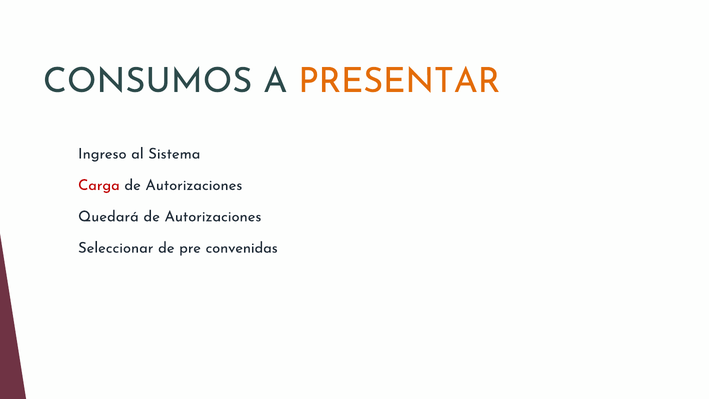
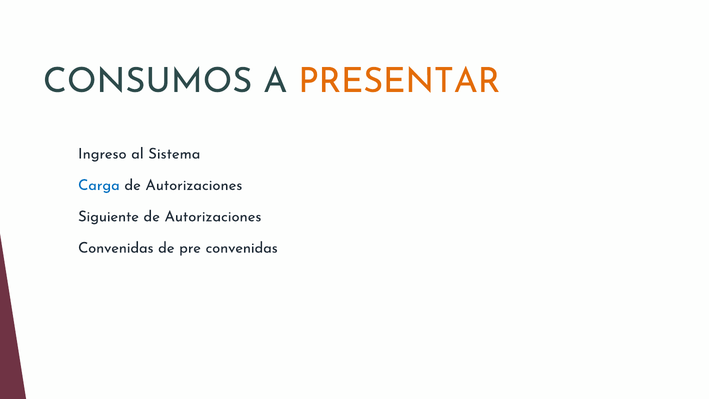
Carga colour: red -> blue (99, 185)
Quedará: Quedará -> Siguiente (108, 216)
Seleccionar: Seleccionar -> Convenidas (116, 248)
